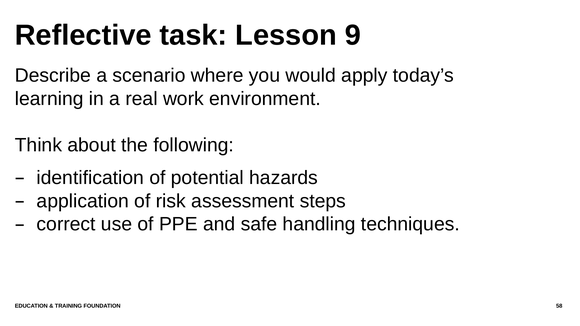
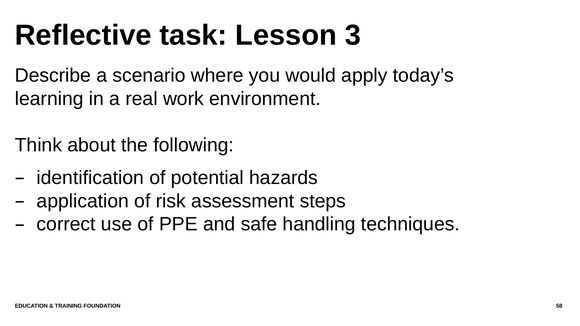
9: 9 -> 3 (353, 35)
